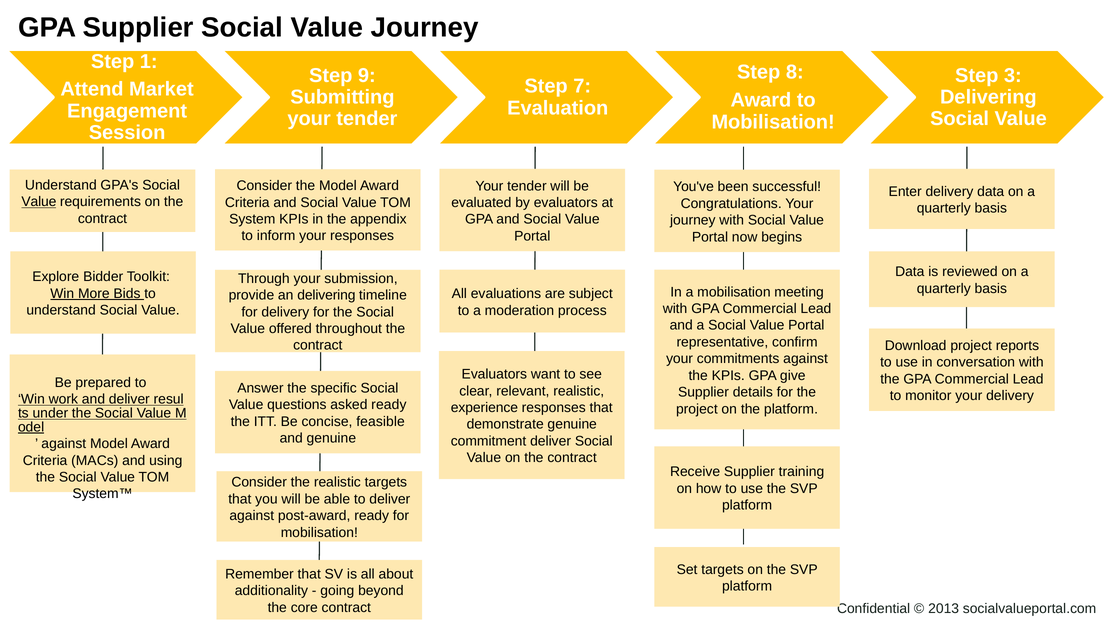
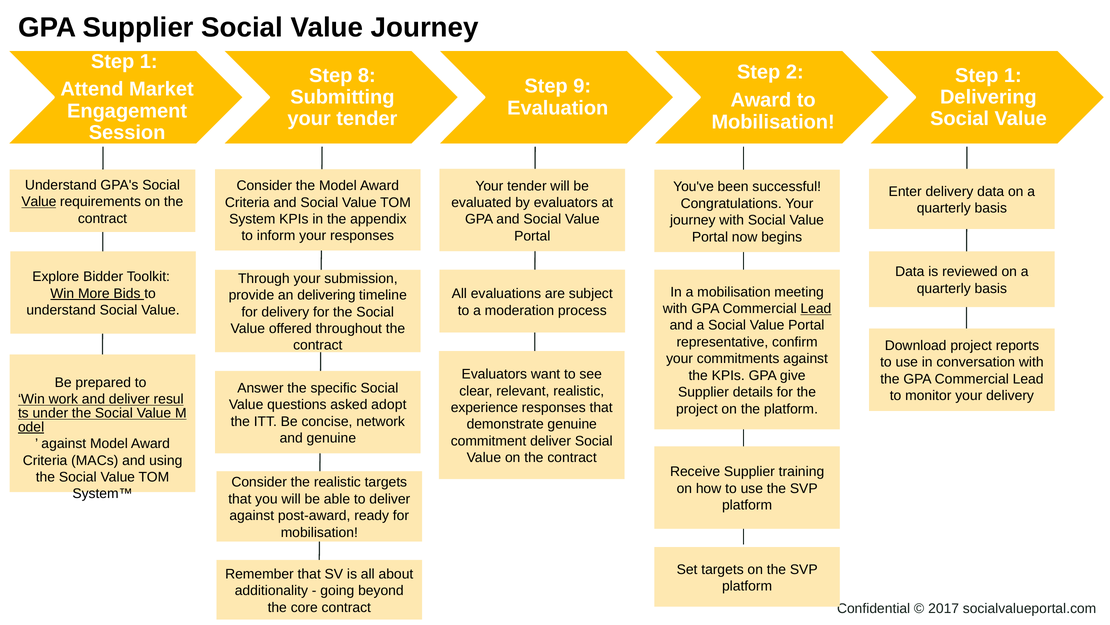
8: 8 -> 2 (795, 72)
9: 9 -> 8 (367, 75)
3: 3 -> 1 (1013, 75)
7: 7 -> 9 (582, 86)
Lead underline: none -> present (816, 308)
asked ready: ready -> adopt (389, 404)
feasible: feasible -> network (381, 421)
2013: 2013 -> 2017 (944, 608)
